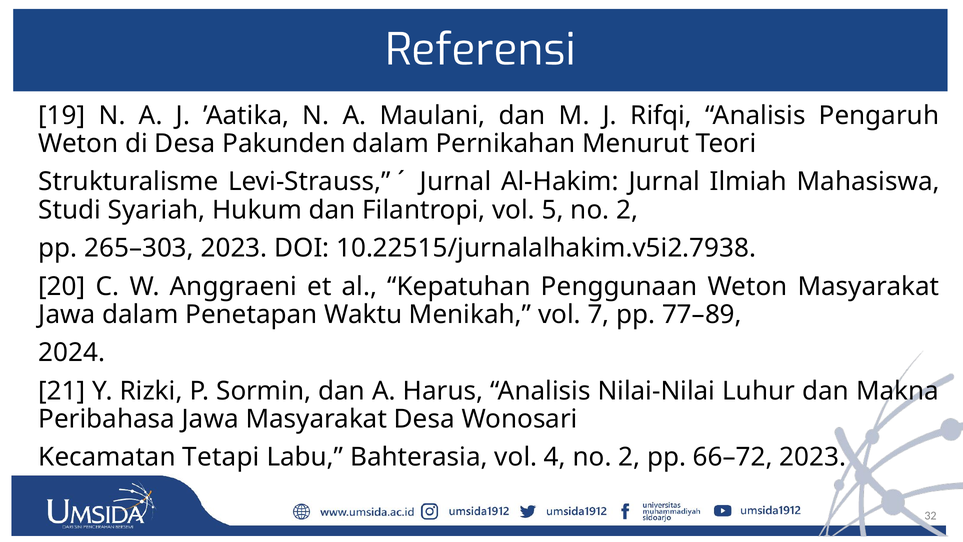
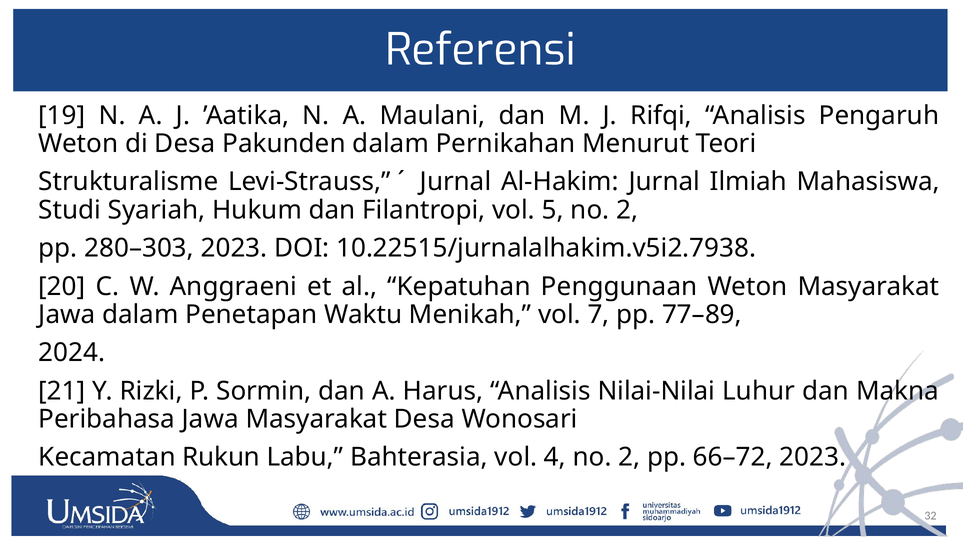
265–303: 265–303 -> 280–303 (139, 248)
Tetapi: Tetapi -> Rukun (221, 457)
